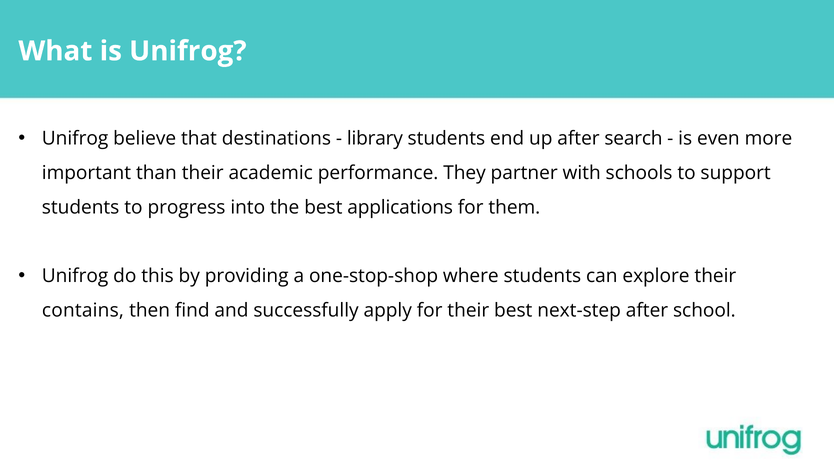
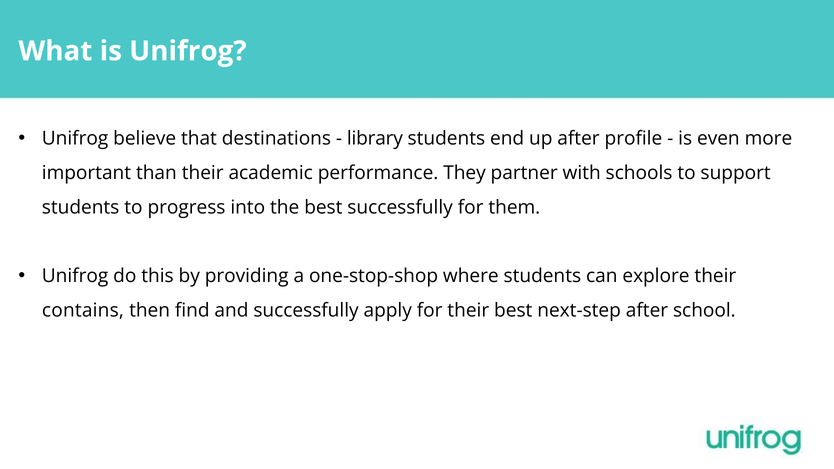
search: search -> profile (633, 139)
best applications: applications -> successfully (400, 207)
